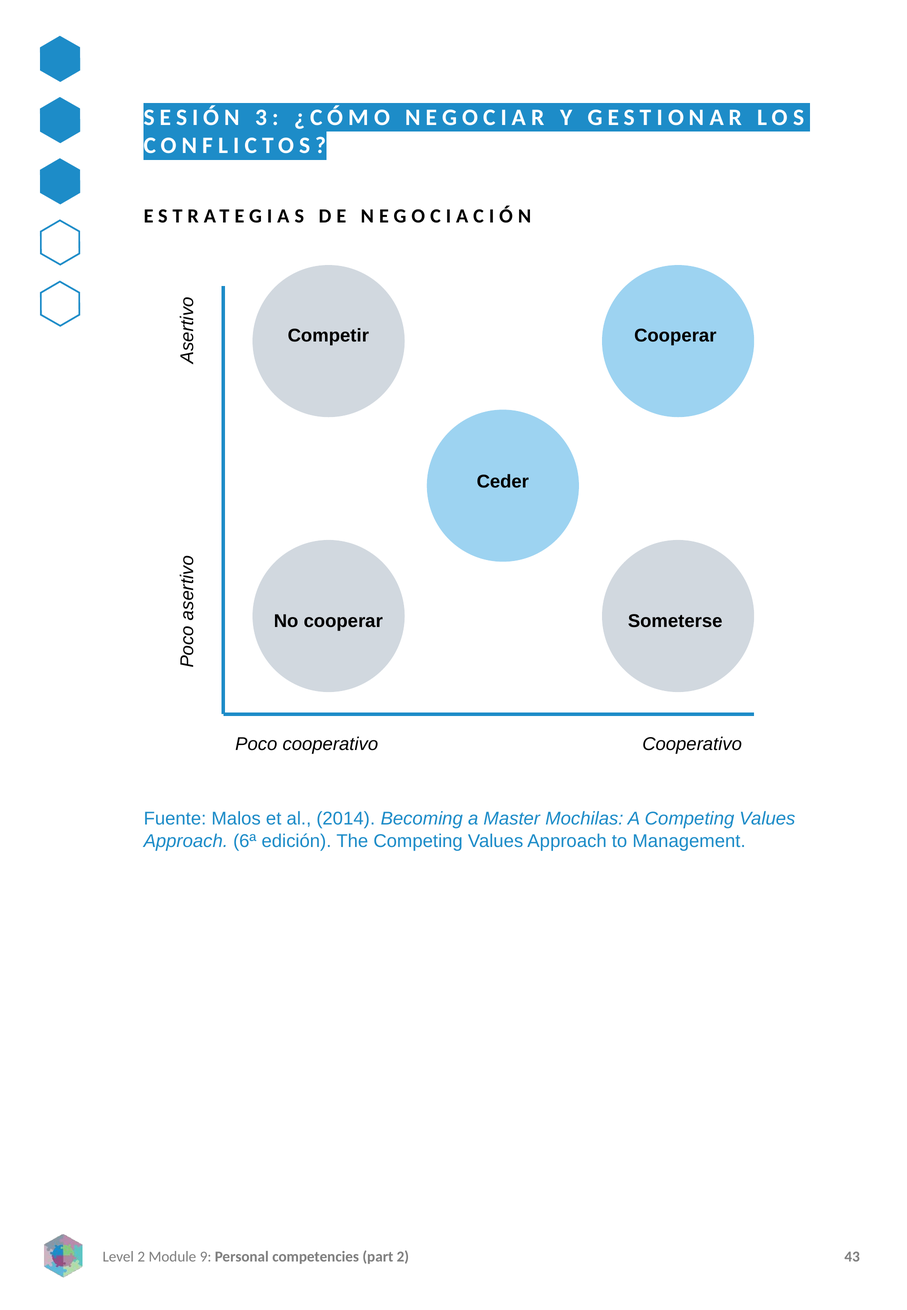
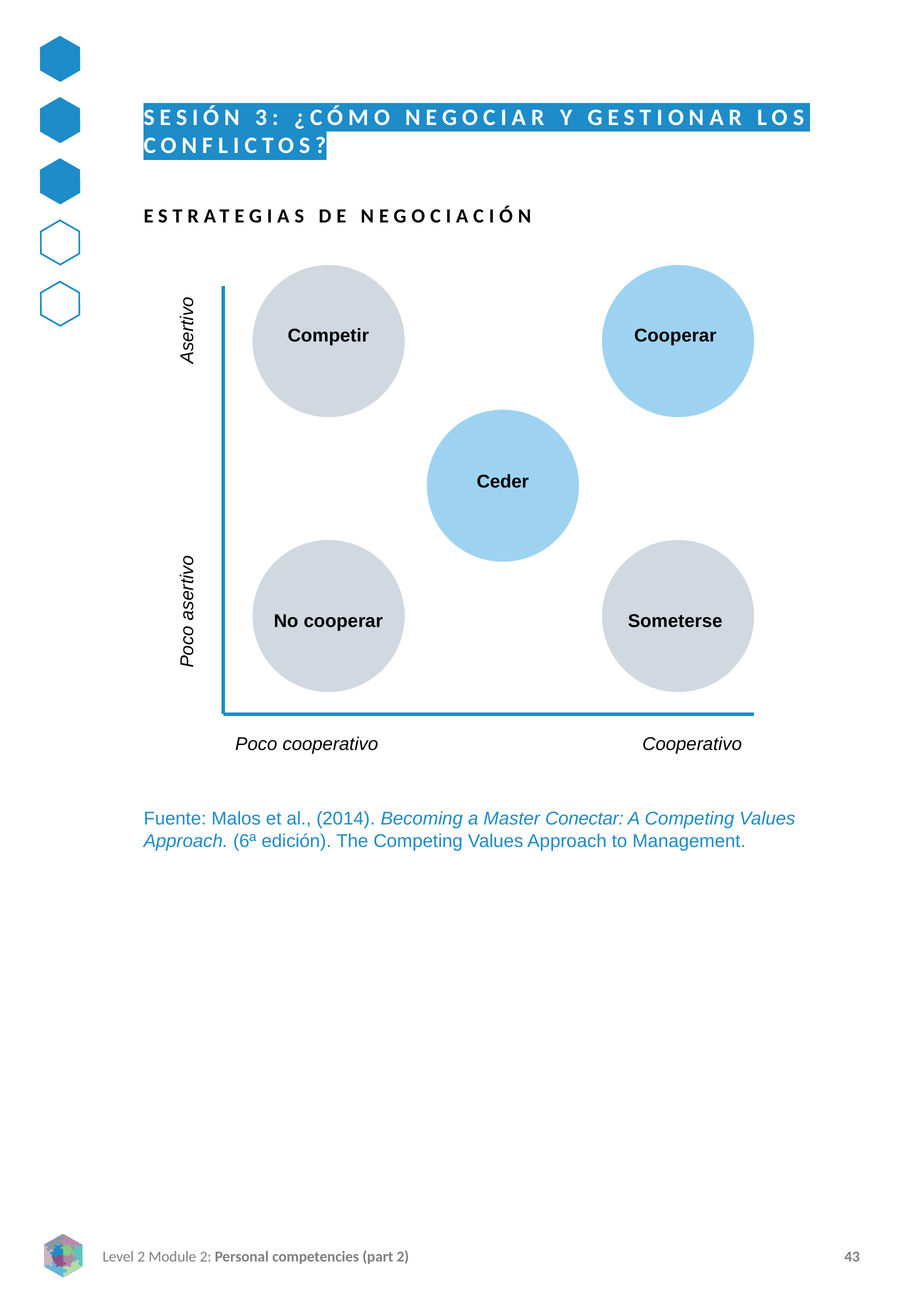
Mochilas: Mochilas -> Conectar (584, 819)
9: 9 -> 2 (206, 1257)
